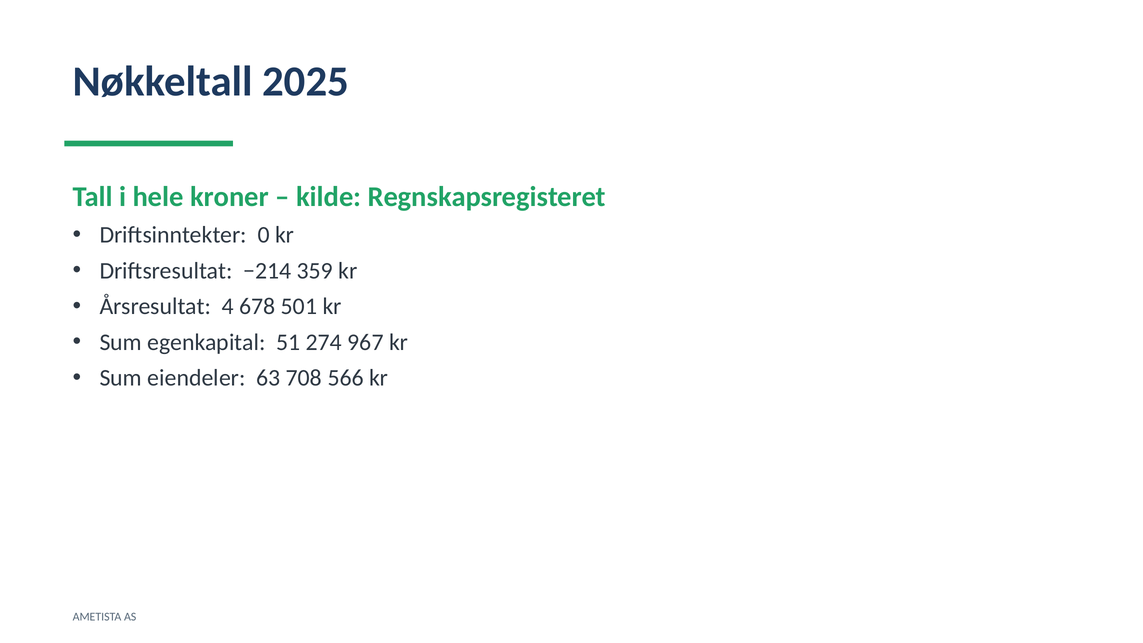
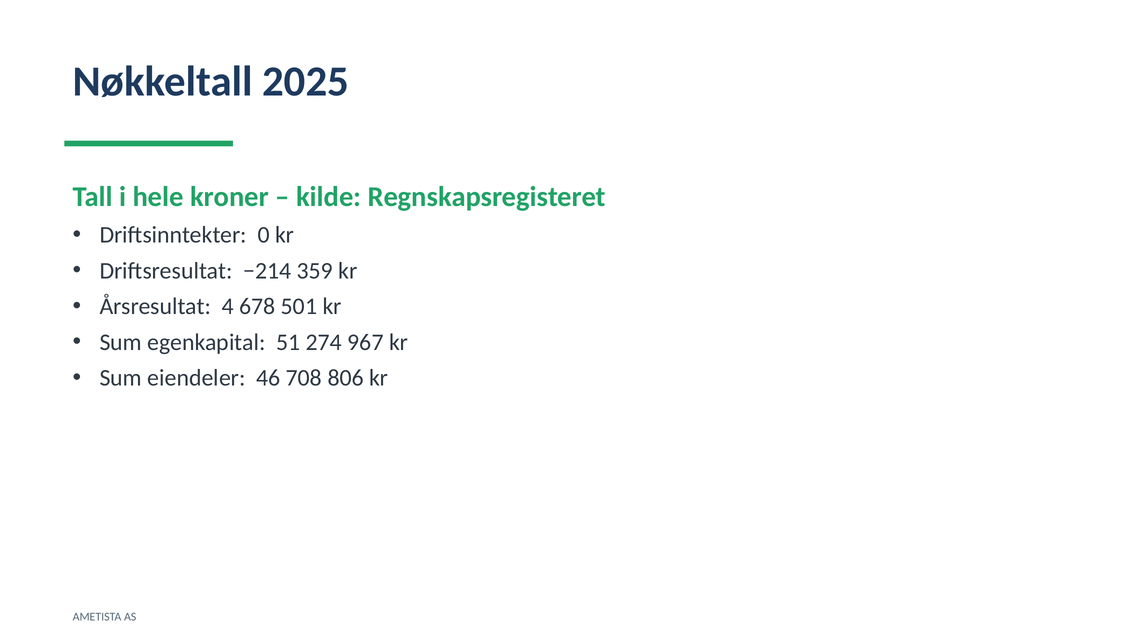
63: 63 -> 46 (268, 378)
566: 566 -> 806 (346, 378)
